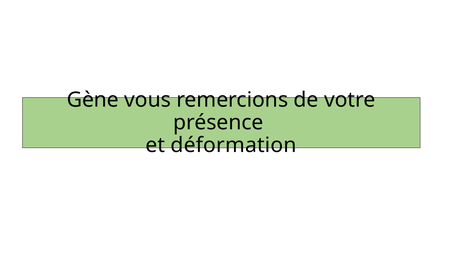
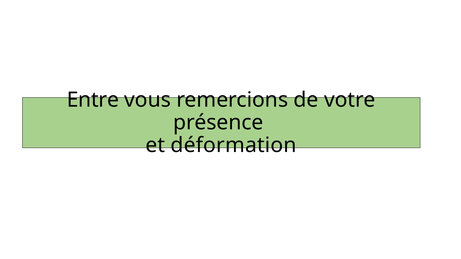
Gène: Gène -> Entre (93, 100)
